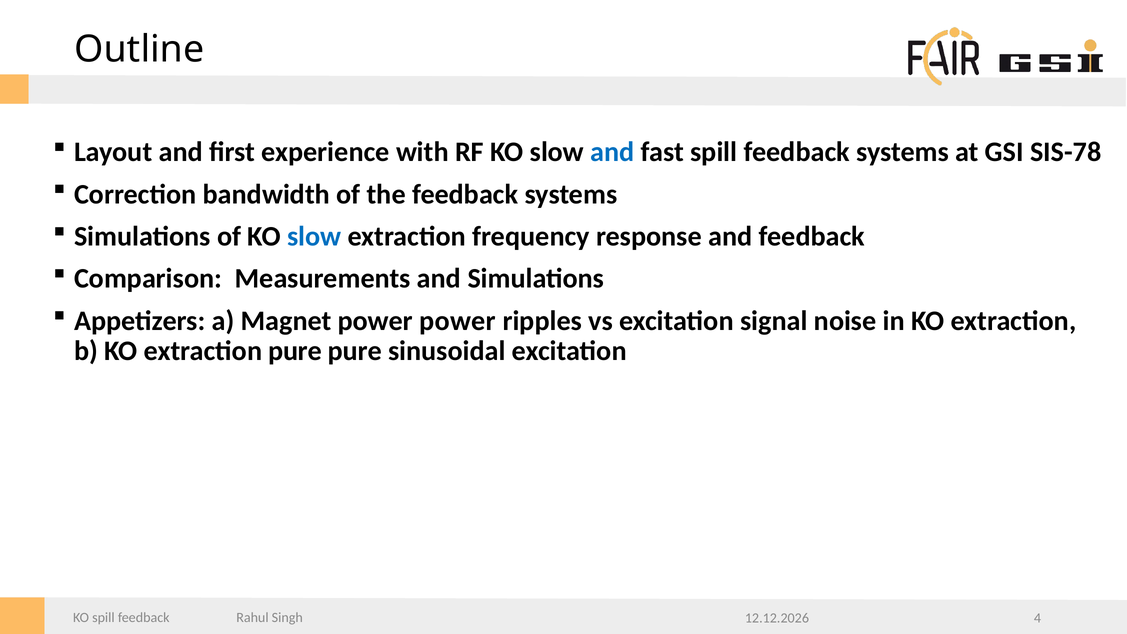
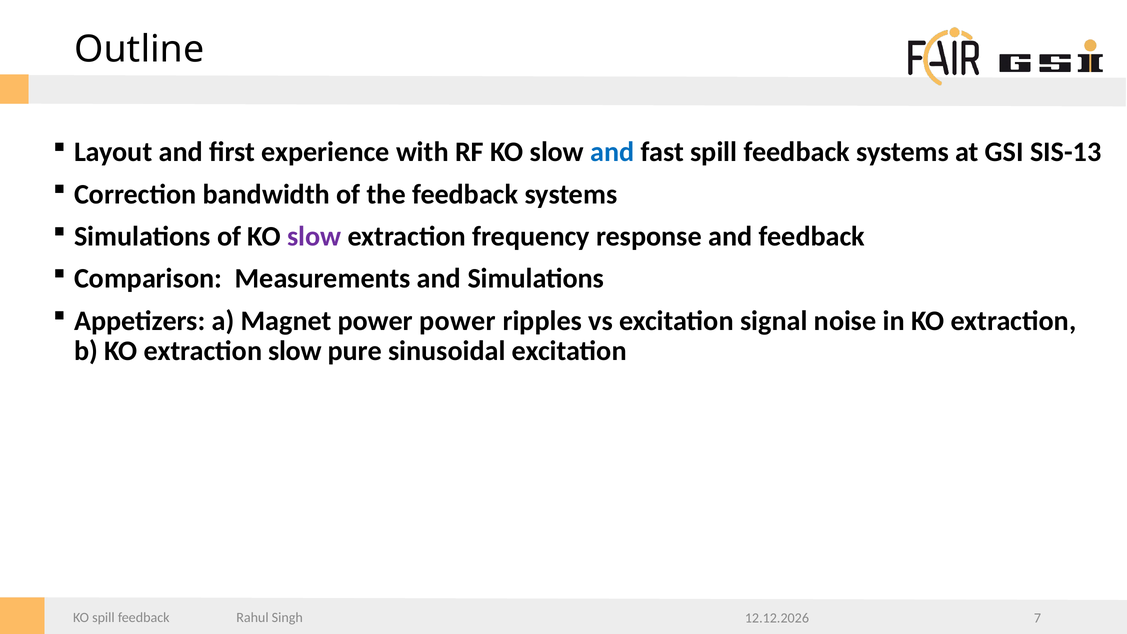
SIS-78: SIS-78 -> SIS-13 (1066, 152)
slow colour: blue -> purple (314, 236)
extraction pure: pure -> slow (295, 351)
4: 4 -> 7 (1038, 618)
